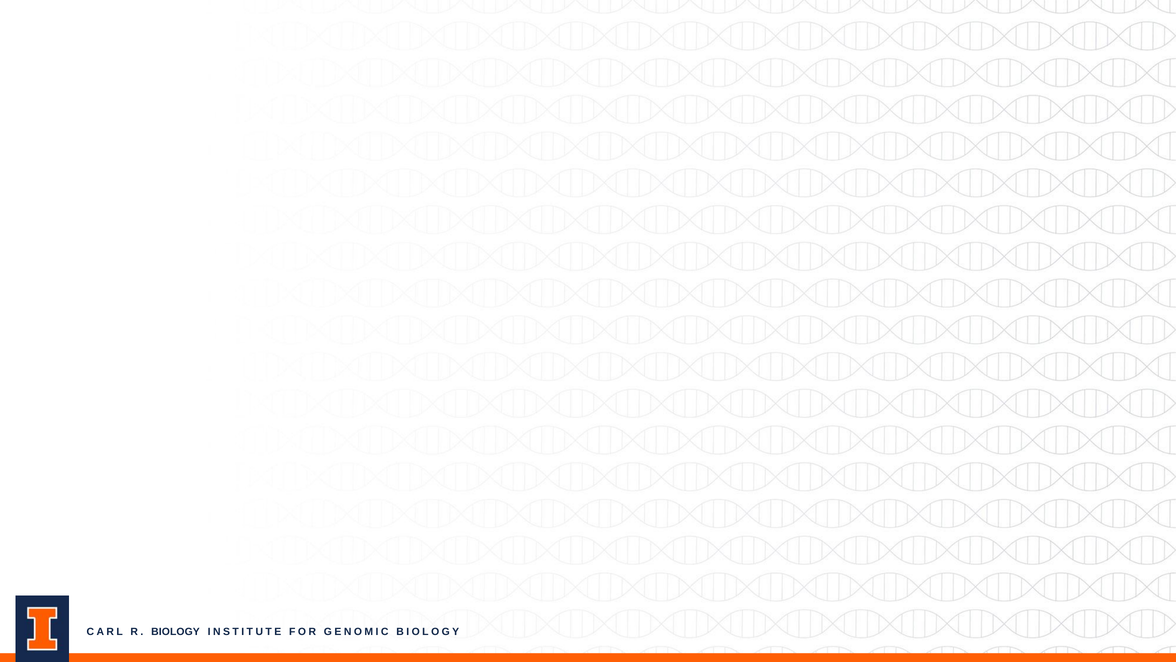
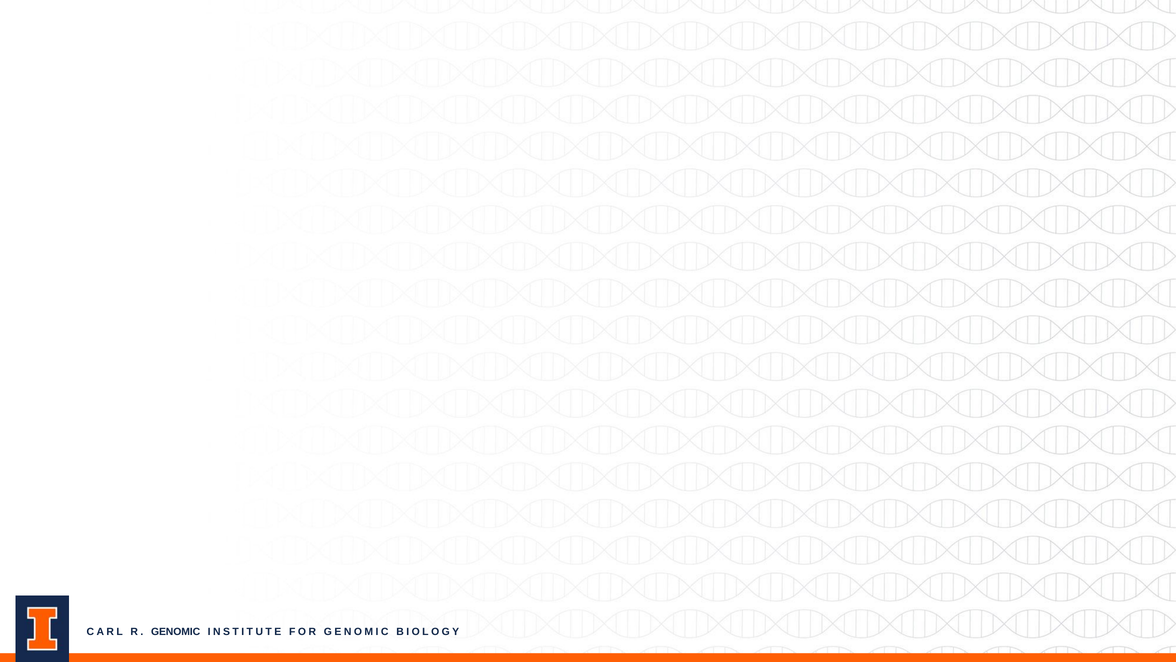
R BIOLOGY: BIOLOGY -> GENOMIC (176, 631)
